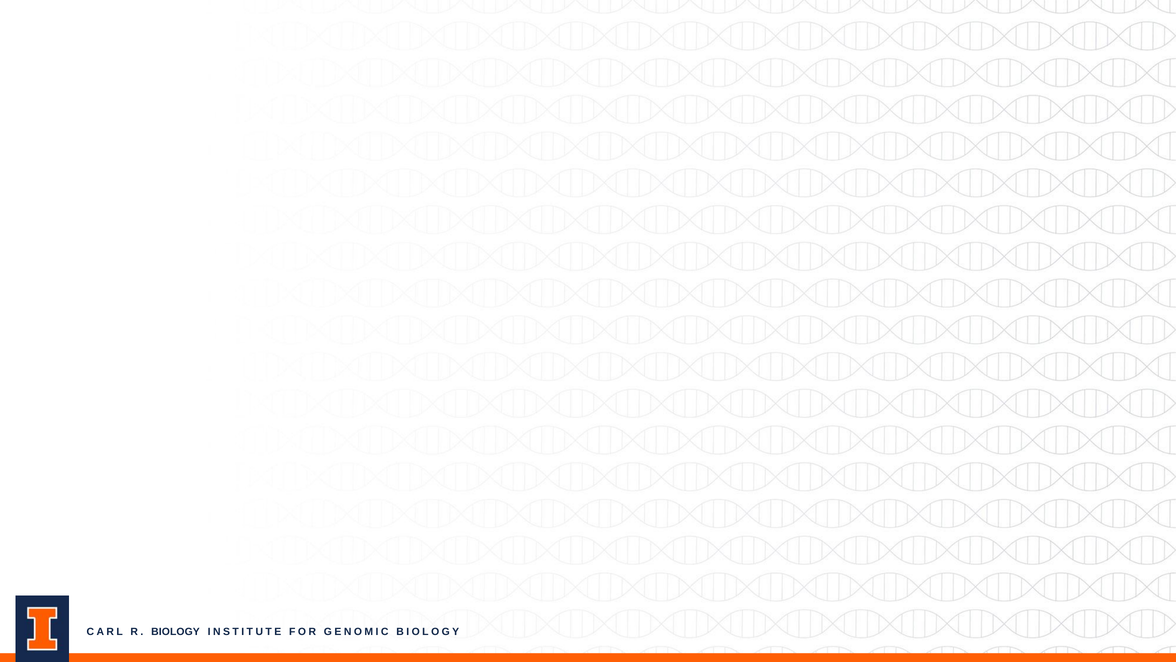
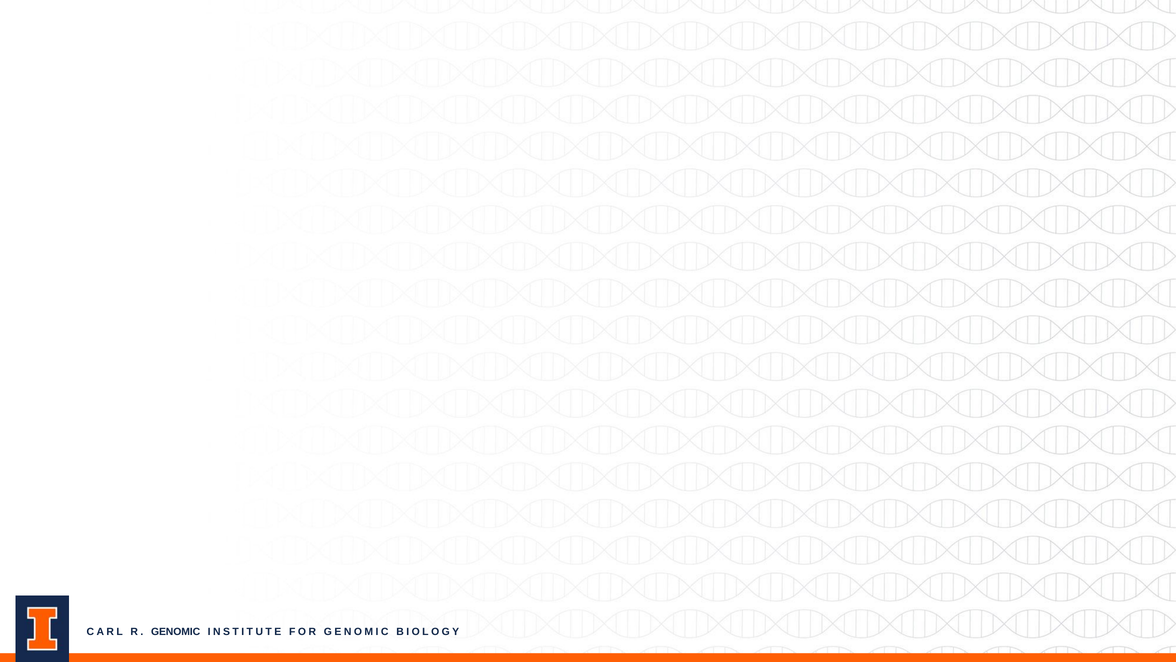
R BIOLOGY: BIOLOGY -> GENOMIC (176, 631)
